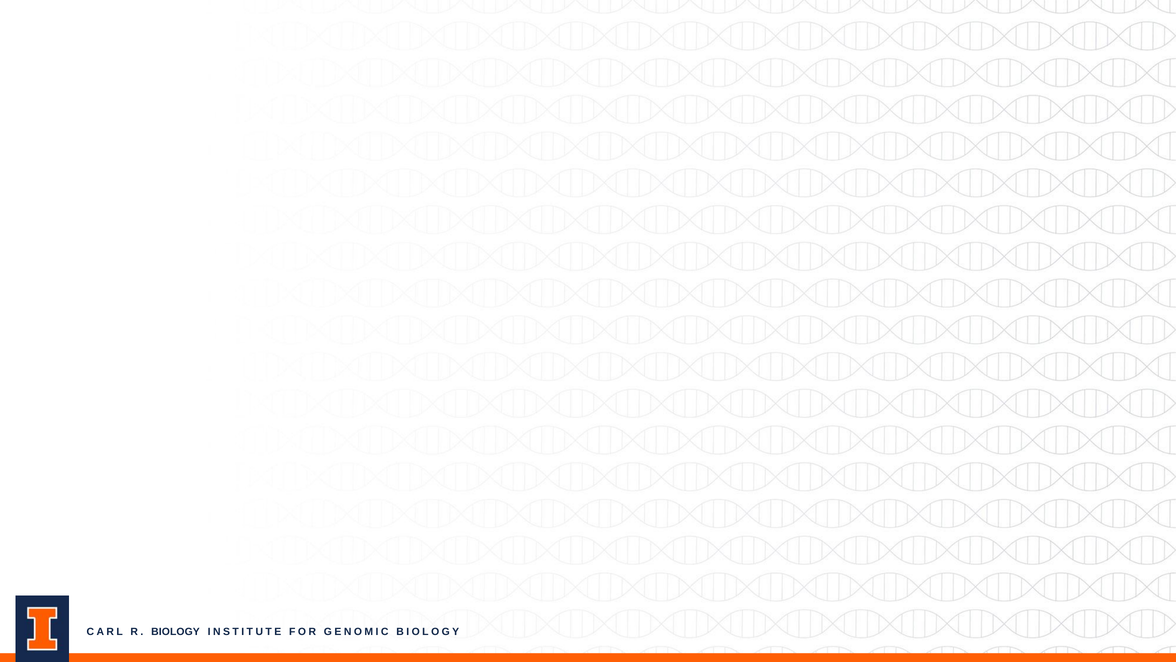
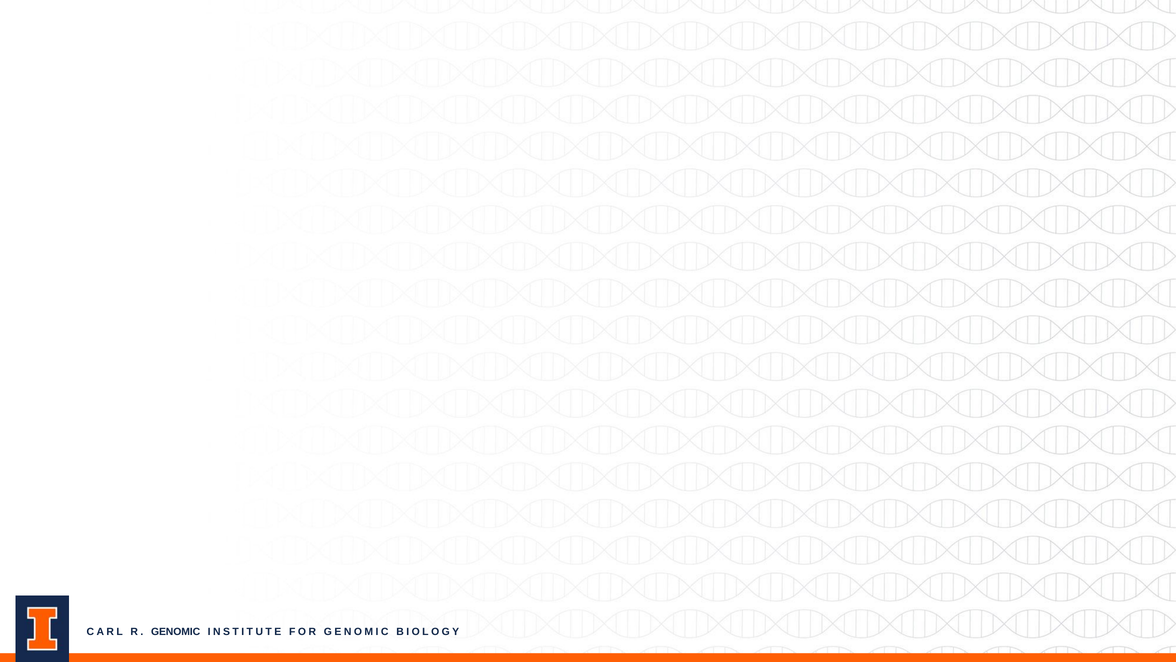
R BIOLOGY: BIOLOGY -> GENOMIC (176, 631)
